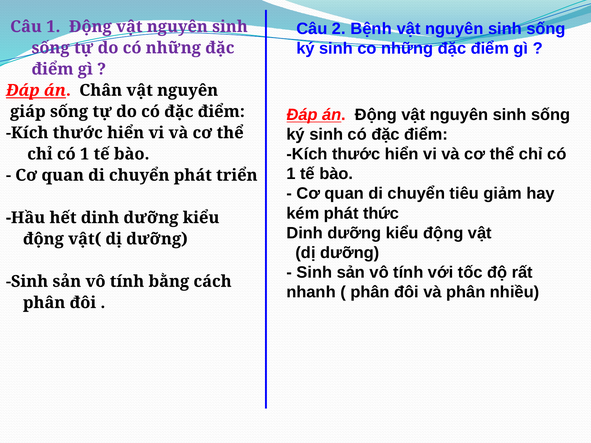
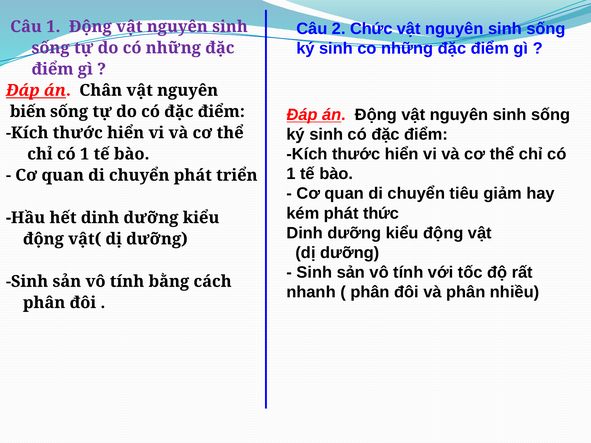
Bệnh: Bệnh -> Chức (371, 29)
giáp: giáp -> biến (28, 112)
